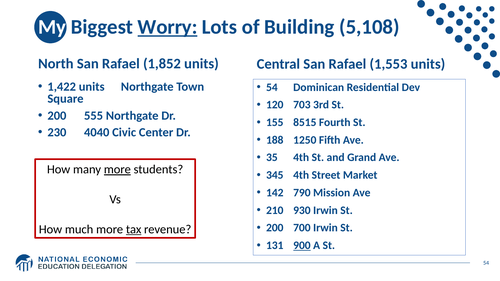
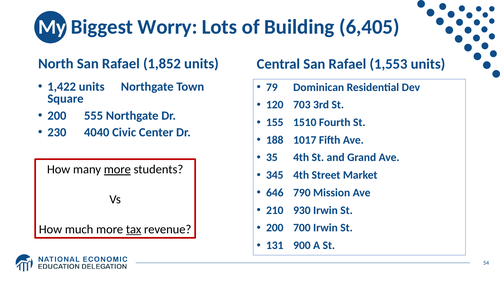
Worry underline: present -> none (168, 27)
5,108: 5,108 -> 6,405 (369, 27)
54: 54 -> 79 (272, 87)
8515: 8515 -> 1510 (305, 122)
1250: 1250 -> 1017 (305, 140)
142: 142 -> 646 (275, 193)
900 underline: present -> none (302, 246)
